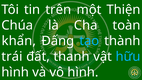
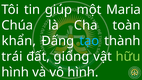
trên: trên -> giúp (58, 10)
Thiện: Thiện -> Maria (124, 10)
thanh: thanh -> giống (71, 56)
hữu colour: light blue -> light green (128, 56)
